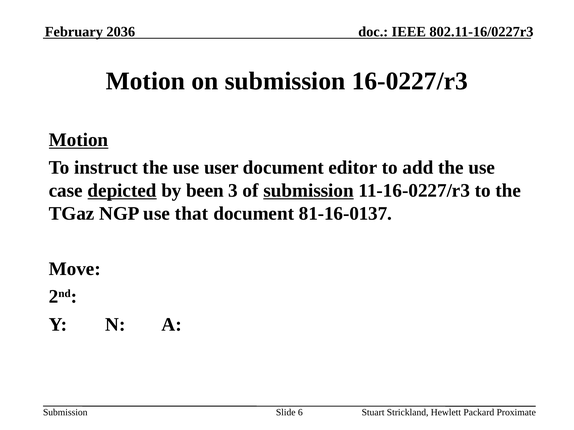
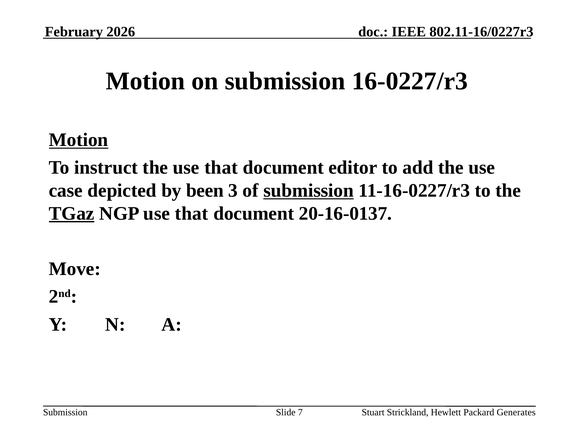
2036: 2036 -> 2026 (121, 32)
the use user: user -> that (221, 168)
depicted underline: present -> none (122, 191)
TGaz underline: none -> present (72, 214)
81-16-0137: 81-16-0137 -> 20-16-0137 (345, 214)
6: 6 -> 7 (300, 413)
Proximate: Proximate -> Generates (516, 413)
